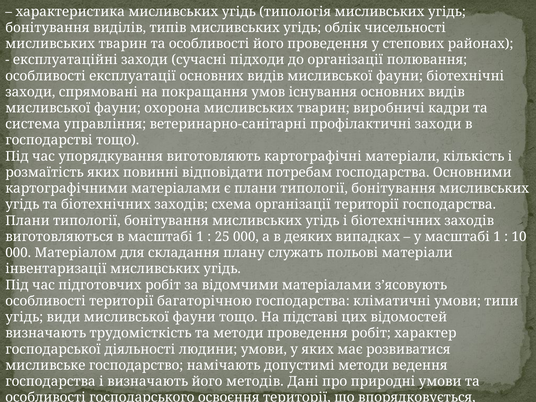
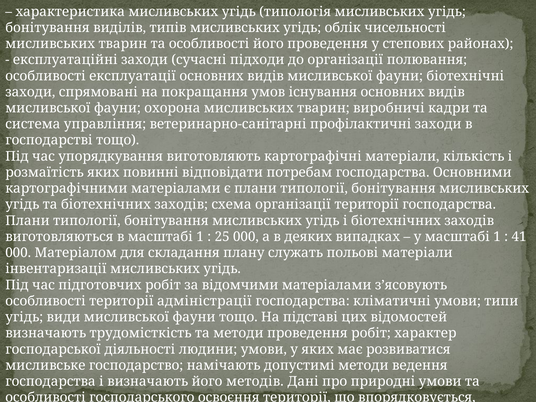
10: 10 -> 41 (519, 237)
багаторічною: багаторічною -> адміністрації (204, 301)
